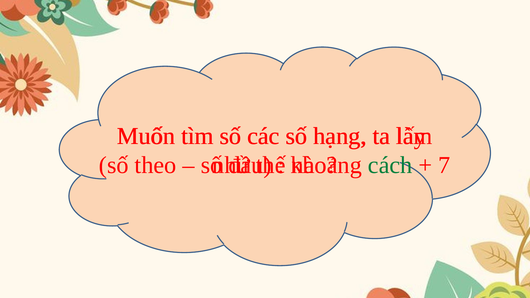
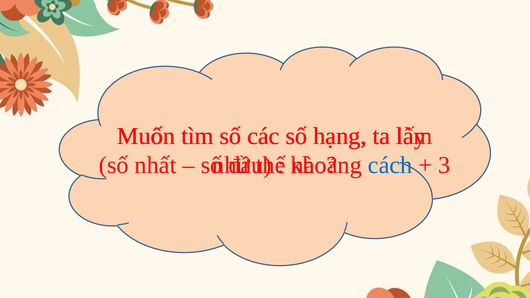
theo: theo -> nhất (156, 165)
cách colour: green -> blue (390, 165)
7: 7 -> 3 (444, 165)
